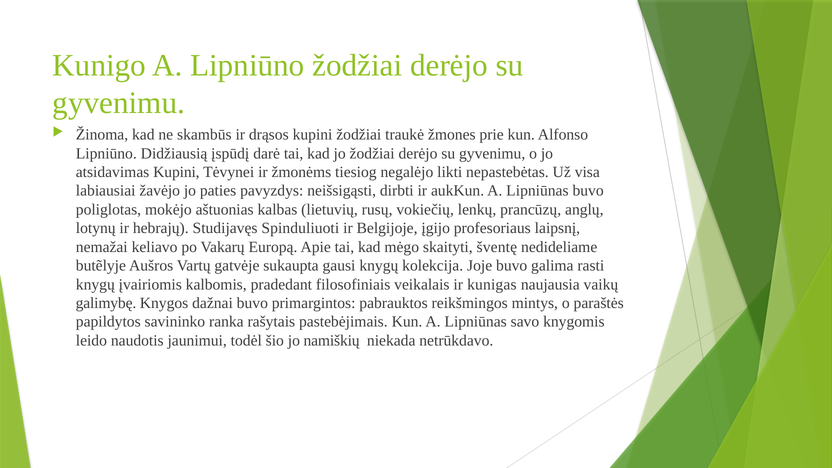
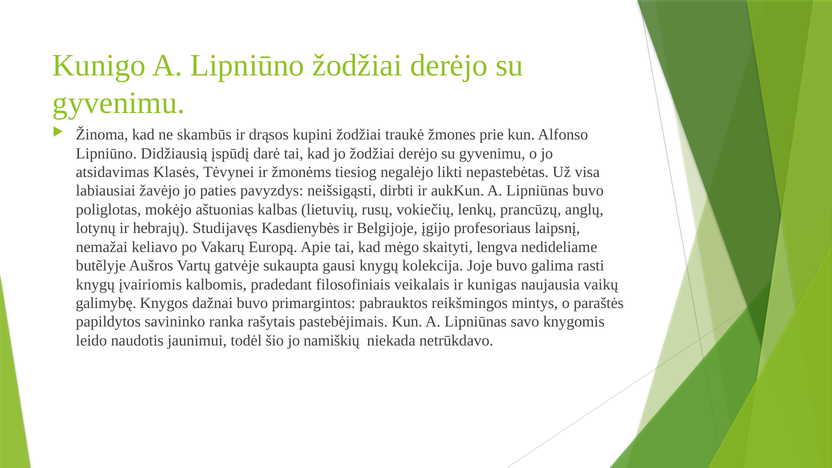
atsidavimas Kupini: Kupini -> Klasės (176, 172)
Spinduliuoti: Spinduliuoti -> Kasdienybės (300, 228)
šventę: šventę -> lengva (497, 247)
